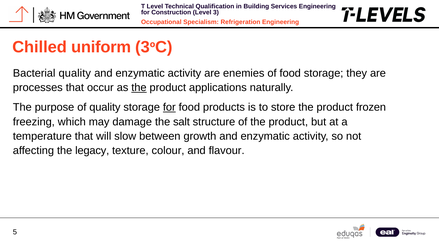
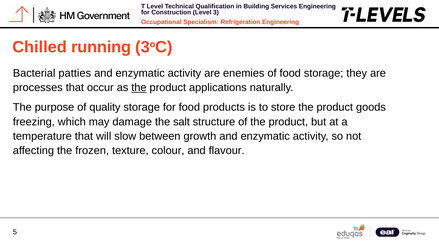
uniform: uniform -> running (101, 47)
Bacterial quality: quality -> patties (75, 73)
for underline: present -> none (169, 107)
frozen: frozen -> goods (371, 107)
legacy: legacy -> frozen (92, 151)
